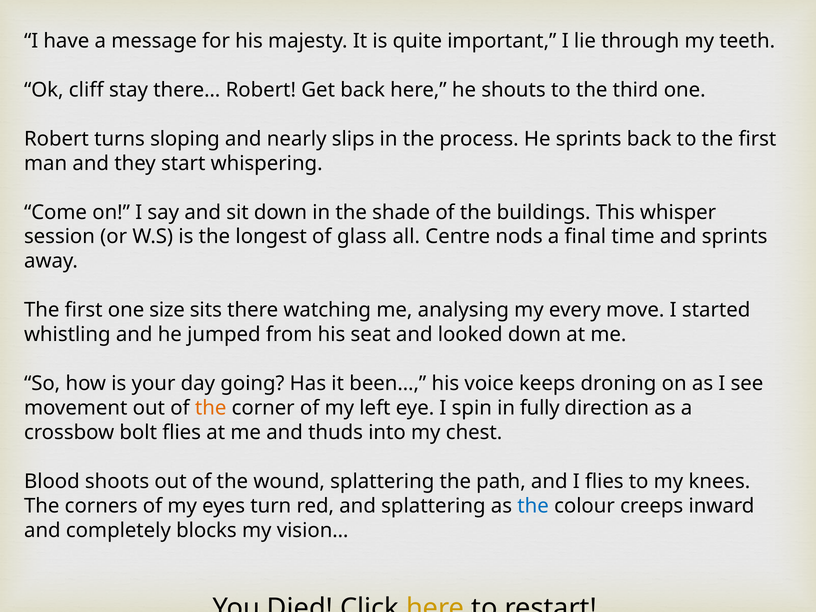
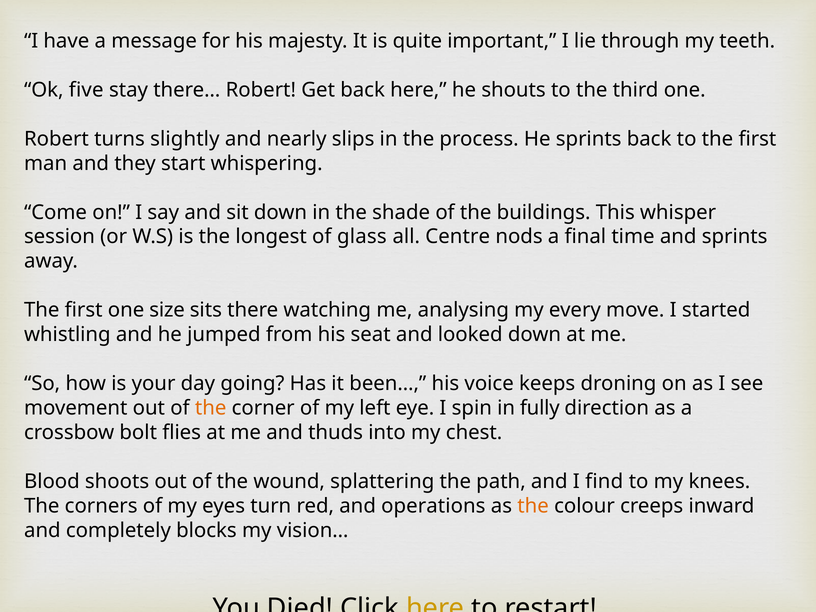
cliff: cliff -> five (86, 90)
sloping: sloping -> slightly (185, 139)
I flies: flies -> find (604, 482)
and splattering: splattering -> operations (433, 506)
the colour: blue -> orange (533, 506)
